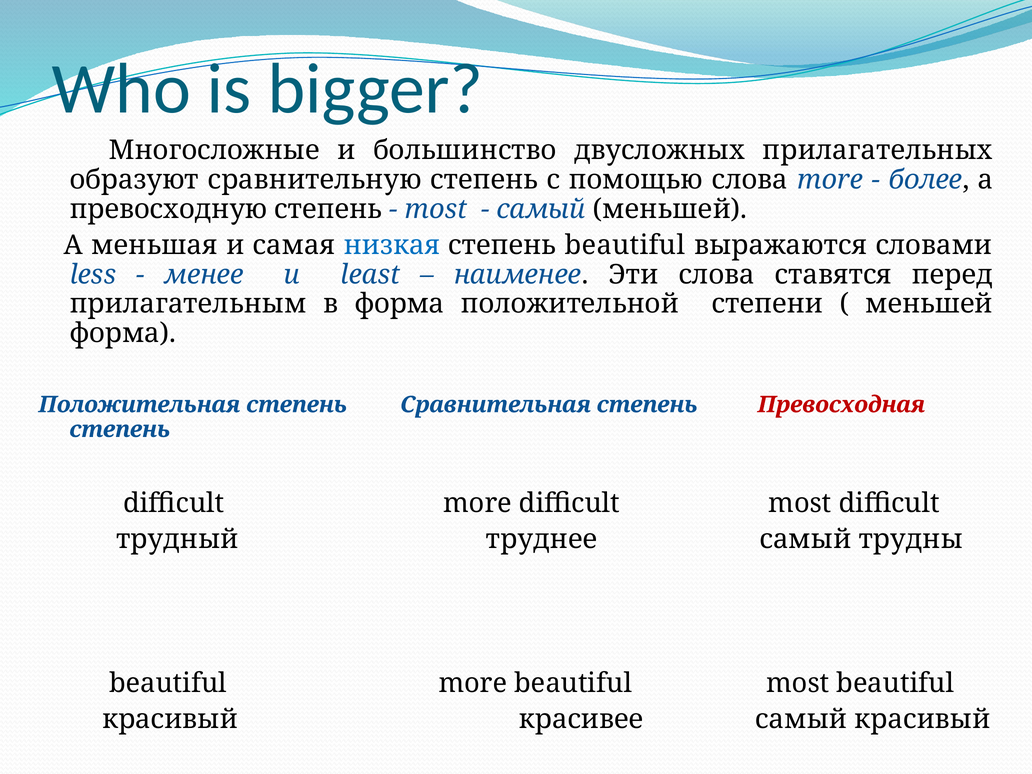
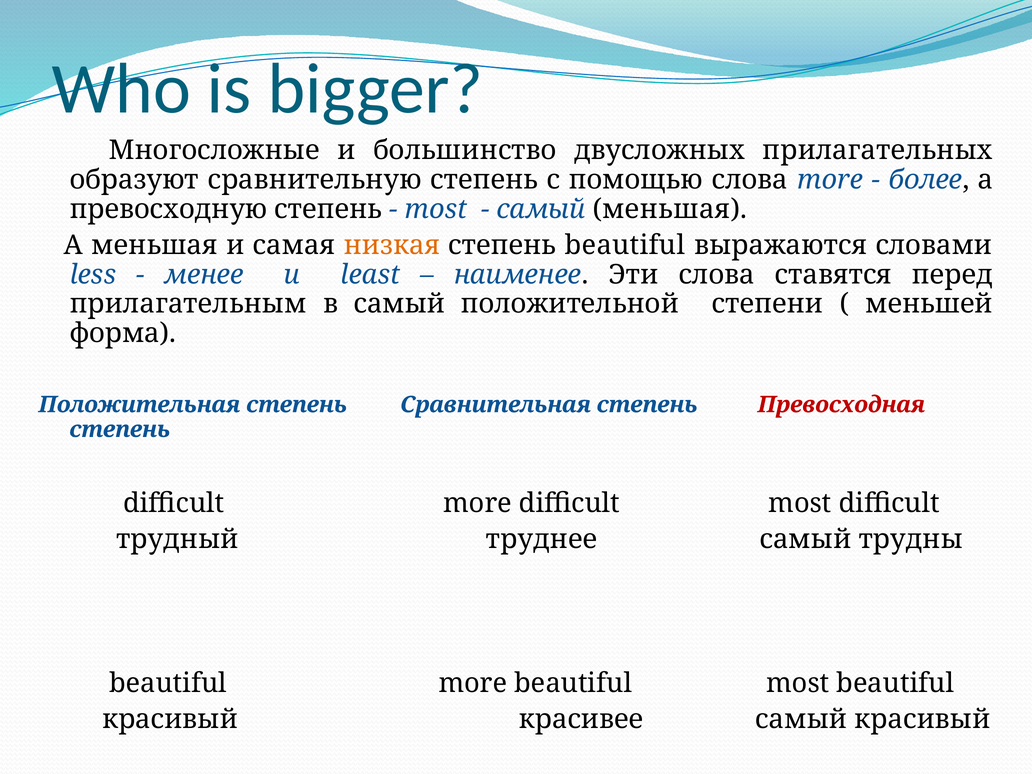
самый меньшей: меньшей -> меньшая (670, 209)
низкая colour: blue -> orange (392, 245)
в форма: форма -> самый (399, 304)
